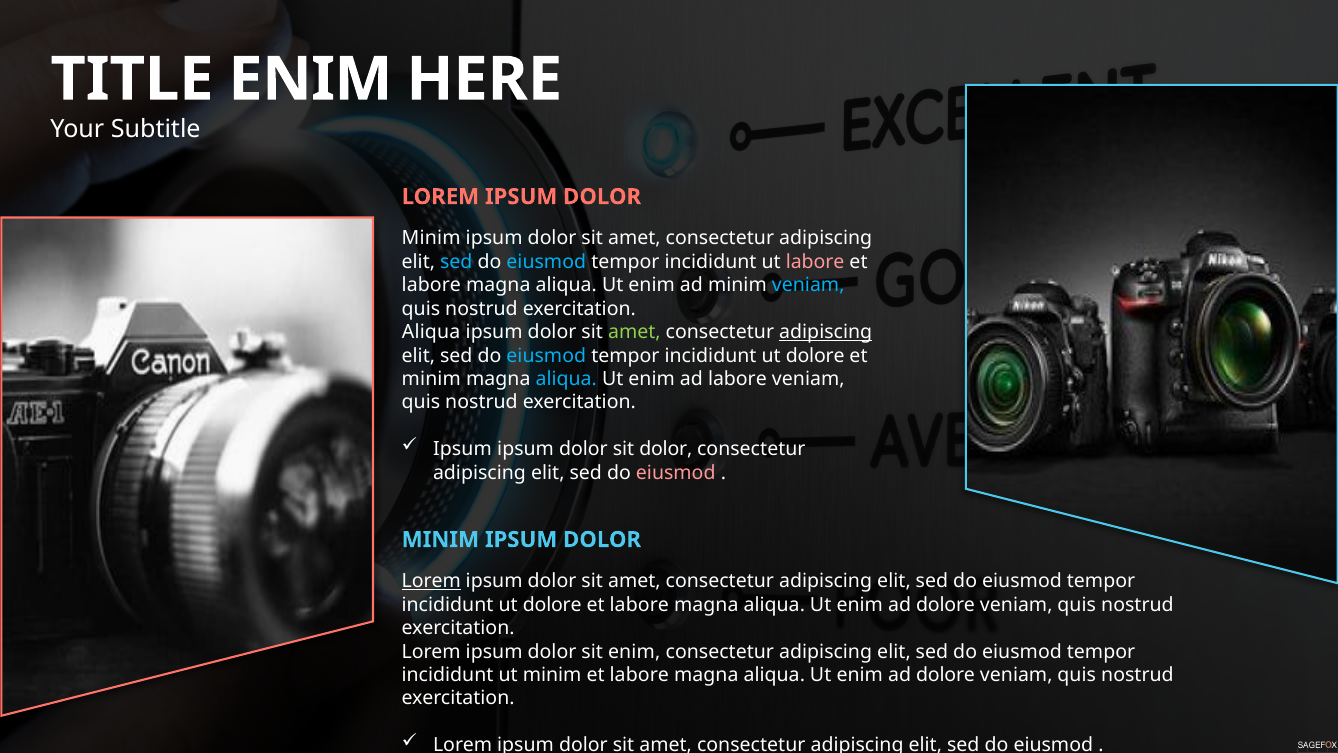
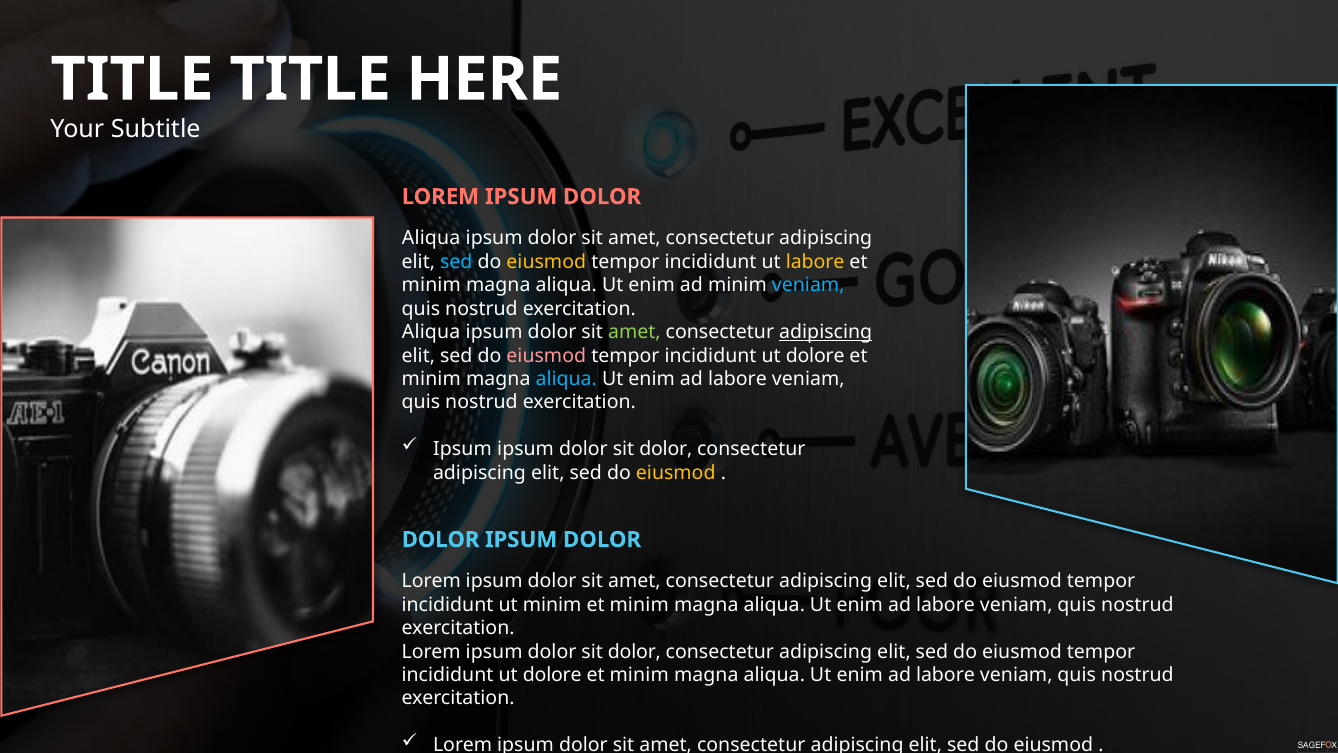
ENIM: ENIM -> TITLE (310, 79)
Minim: Minim -> Aliqua (431, 238)
eiusmod colour: light blue -> yellow (546, 262)
labore colour: pink -> yellow (815, 262)
labore: labore -> minim (431, 285)
eiusmod colour: light blue -> pink (546, 355)
eiusmod colour: pink -> yellow (676, 473)
MINIM: MINIM -> DOLOR (441, 539)
Lorem underline: present -> none (431, 581)
dolore: dolore -> minim (552, 604)
labore: labore -> minim (639, 604)
dolore: dolore -> labore (945, 604)
enim: enim -> dolor (634, 651)
minim: minim -> dolore (552, 675)
labore: labore -> minim (639, 675)
dolore: dolore -> labore (945, 675)
